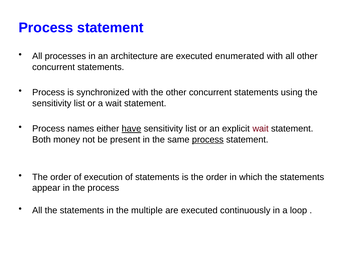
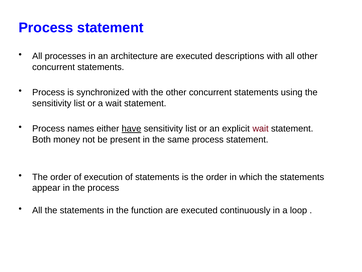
enumerated: enumerated -> descriptions (240, 56)
process underline: present -> none (208, 139)
multiple: multiple -> function (147, 210)
